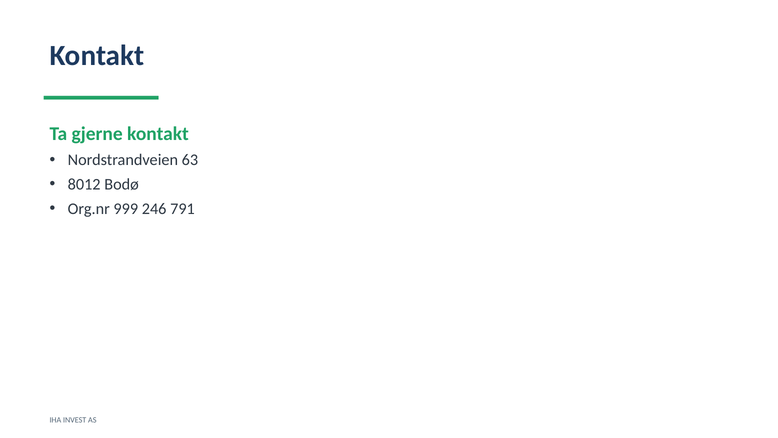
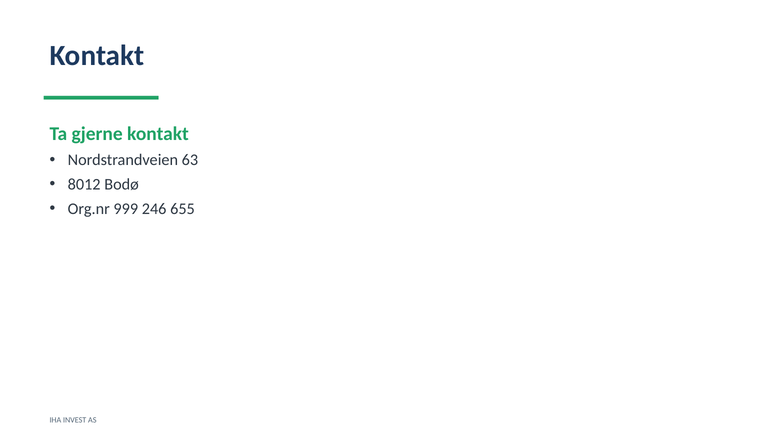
791: 791 -> 655 (182, 209)
